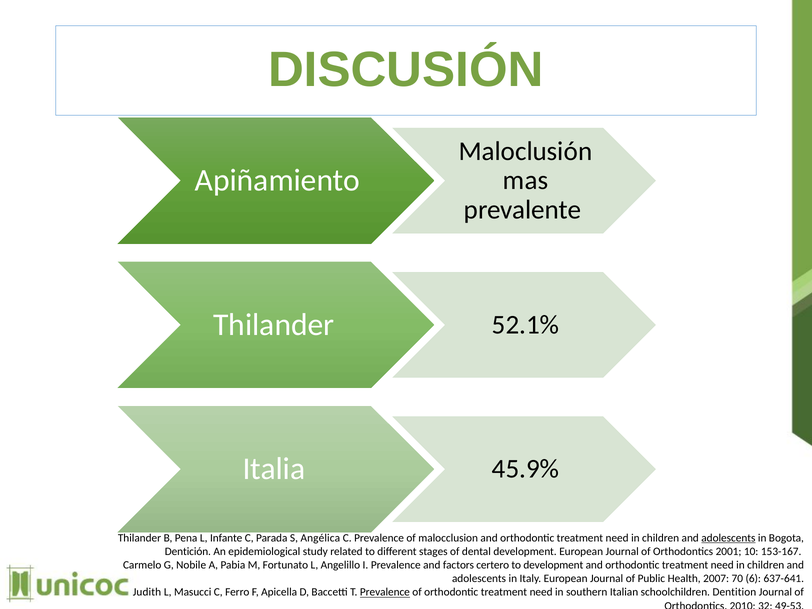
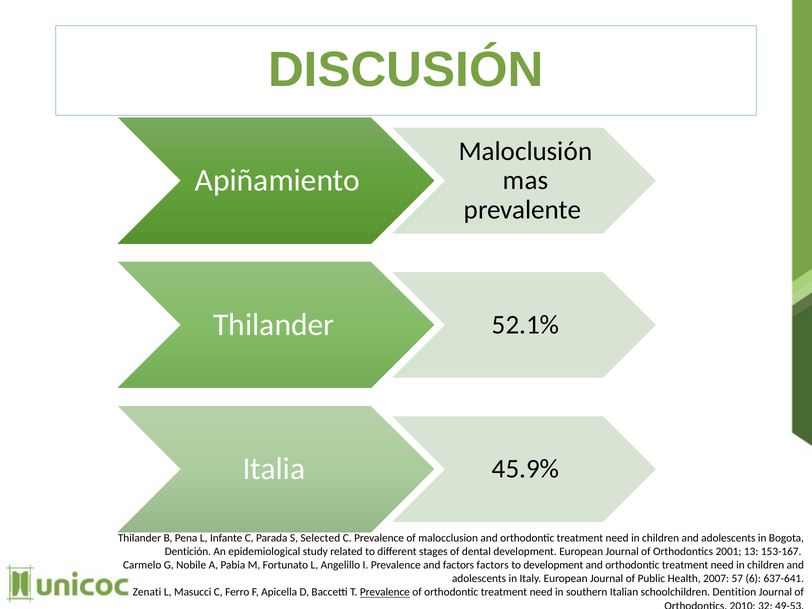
Angélica: Angélica -> Selected (320, 538)
adolescents underline: present -> none (728, 538)
10: 10 -> 13 (751, 552)
factors certero: certero -> factors (493, 565)
70: 70 -> 57 (737, 579)
Judith: Judith -> Zenati (147, 592)
